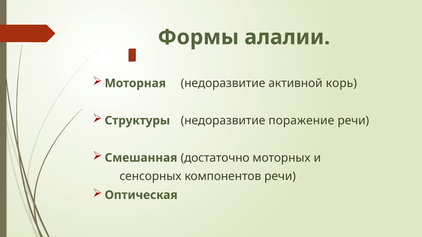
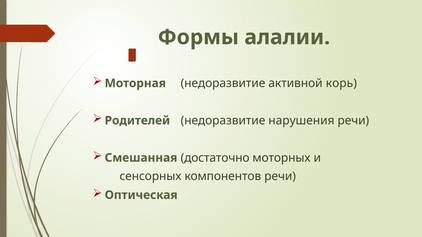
Структуры: Структуры -> Родителей (137, 121)
поражение: поражение -> нарушения (301, 121)
